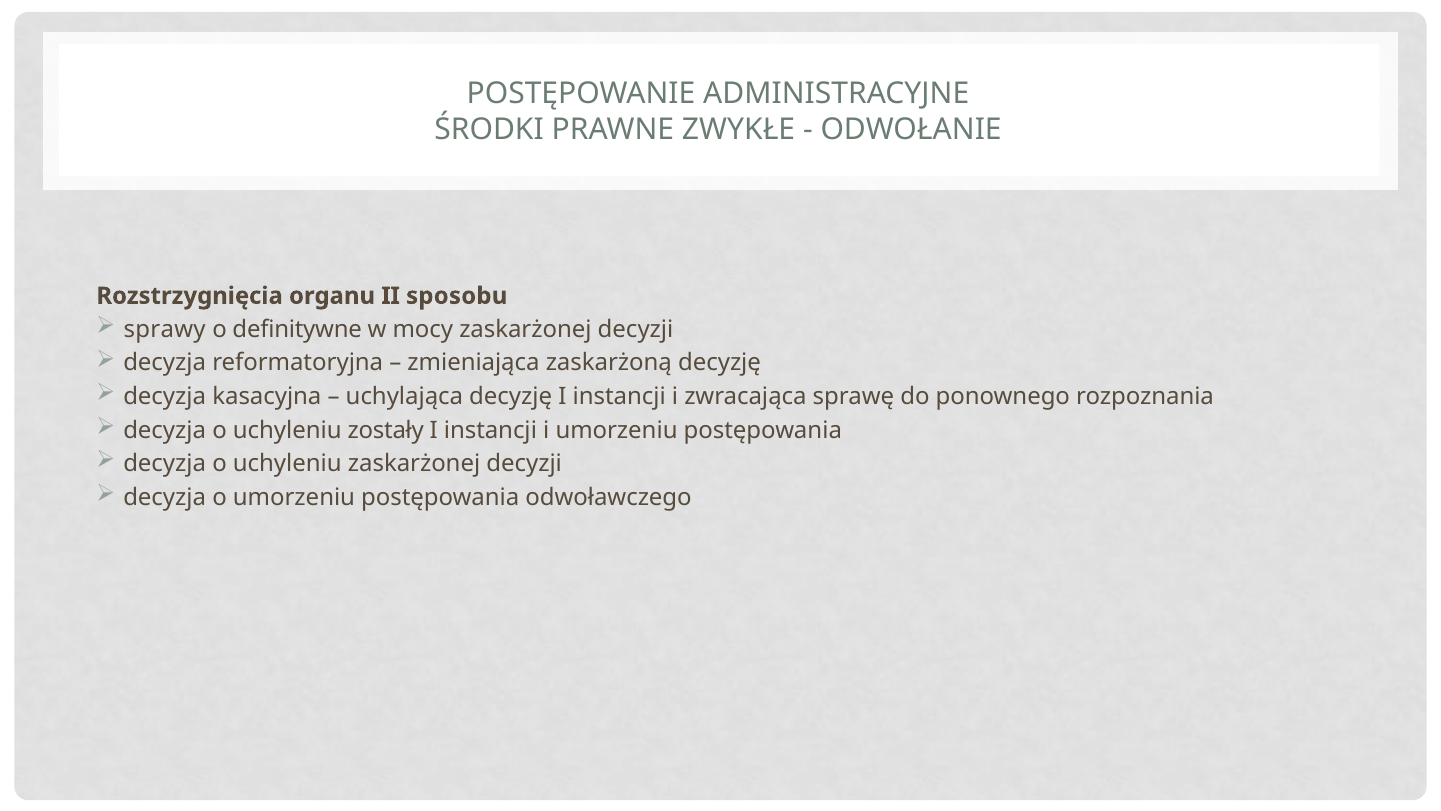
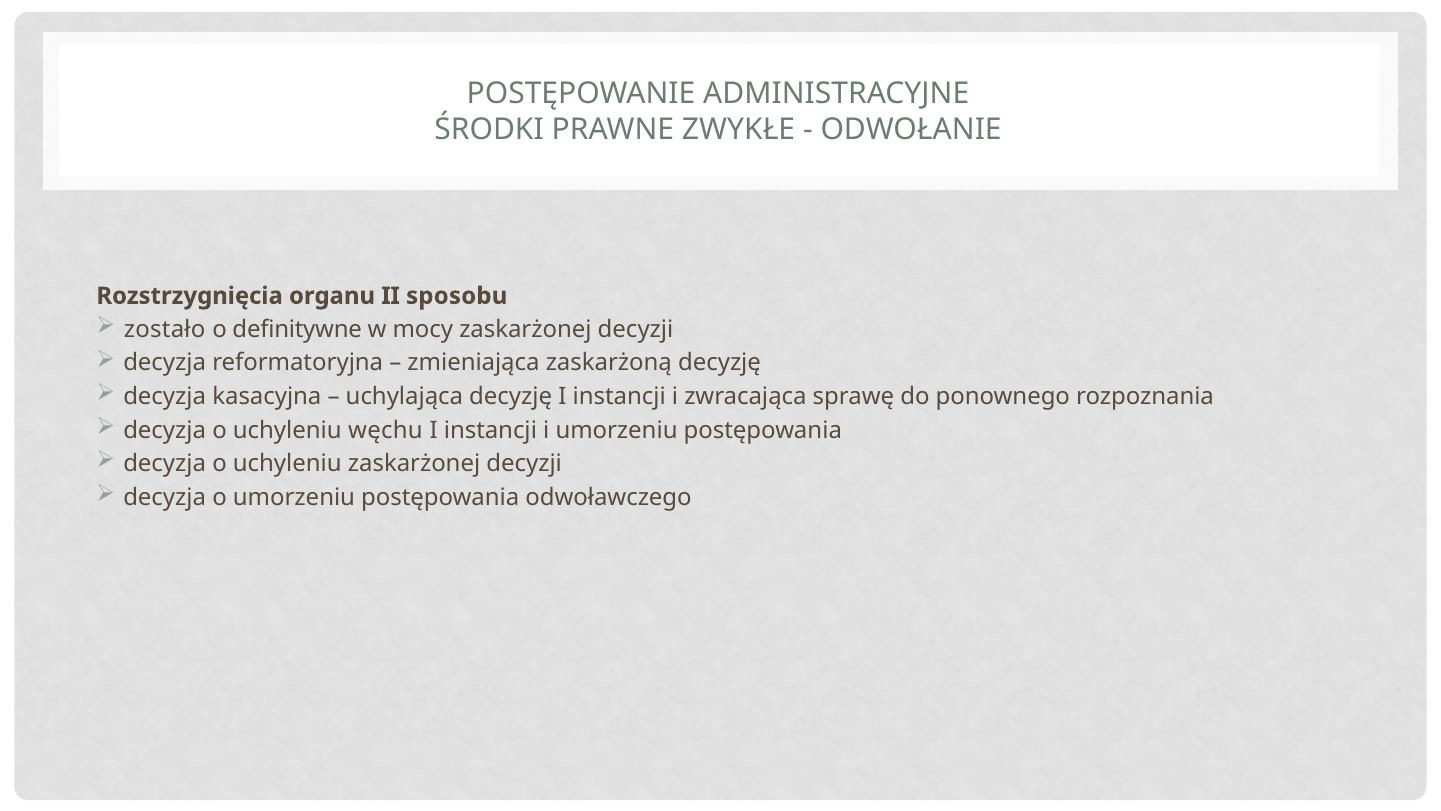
sprawy: sprawy -> zostało (165, 329)
zostały: zostały -> węchu (385, 430)
